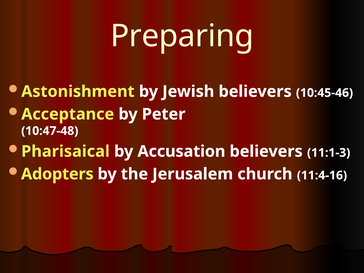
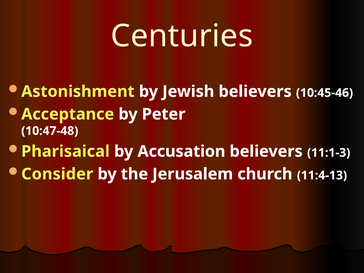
Preparing: Preparing -> Centuries (182, 36)
Adopters: Adopters -> Consider (57, 174)
11:4-16: 11:4-16 -> 11:4-13 (322, 175)
